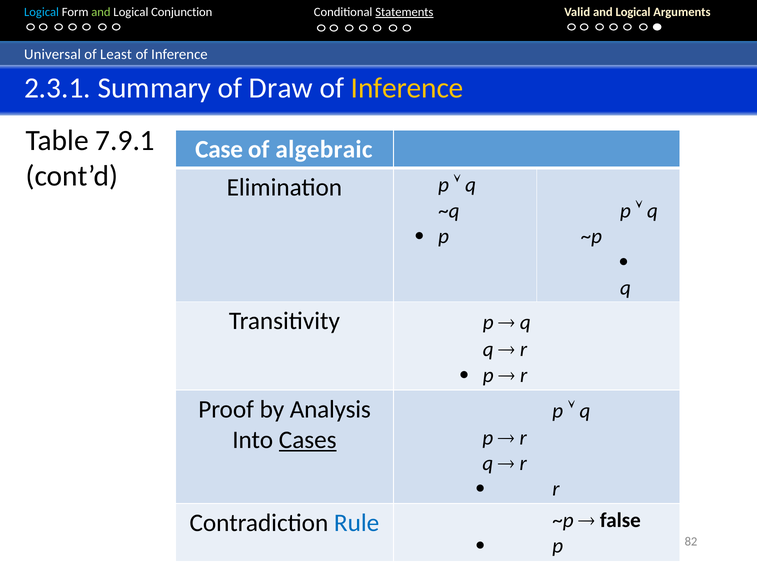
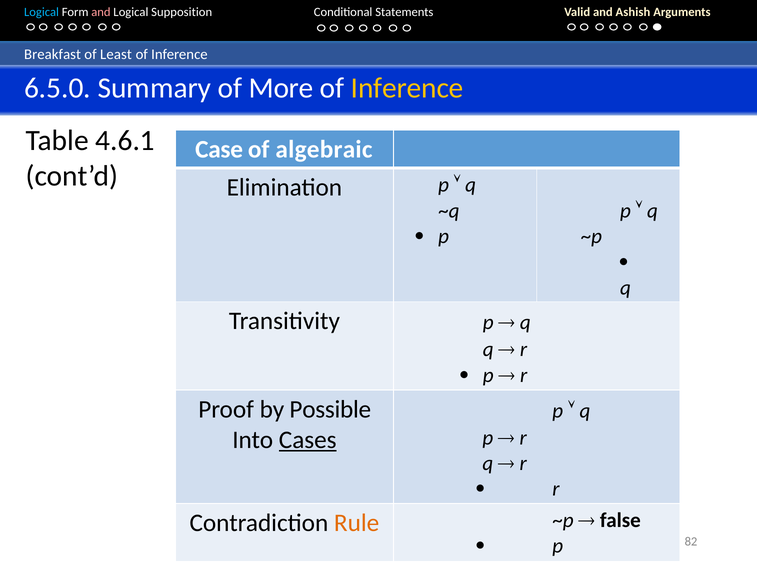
and colour: light green -> pink (101, 12)
Conjunction: Conjunction -> Supposition (182, 12)
Statements underline: present -> none (404, 12)
Valid and Logical: Logical -> Ashish (633, 12)
Universal: Universal -> Breakfast (53, 55)
2.3.1: 2.3.1 -> 6.5.0 (57, 88)
Draw: Draw -> More (281, 88)
7.9.1: 7.9.1 -> 4.6.1 (125, 141)
Analysis: Analysis -> Possible (330, 410)
Rule colour: blue -> orange (357, 524)
